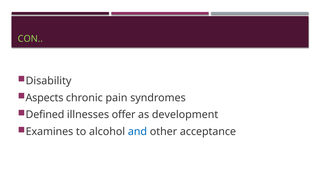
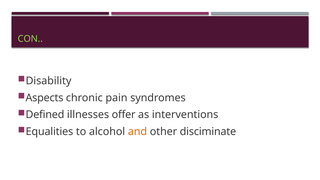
development: development -> interventions (185, 115)
Examines: Examines -> Equalities (49, 132)
and colour: blue -> orange (137, 132)
acceptance: acceptance -> disciminate (208, 132)
